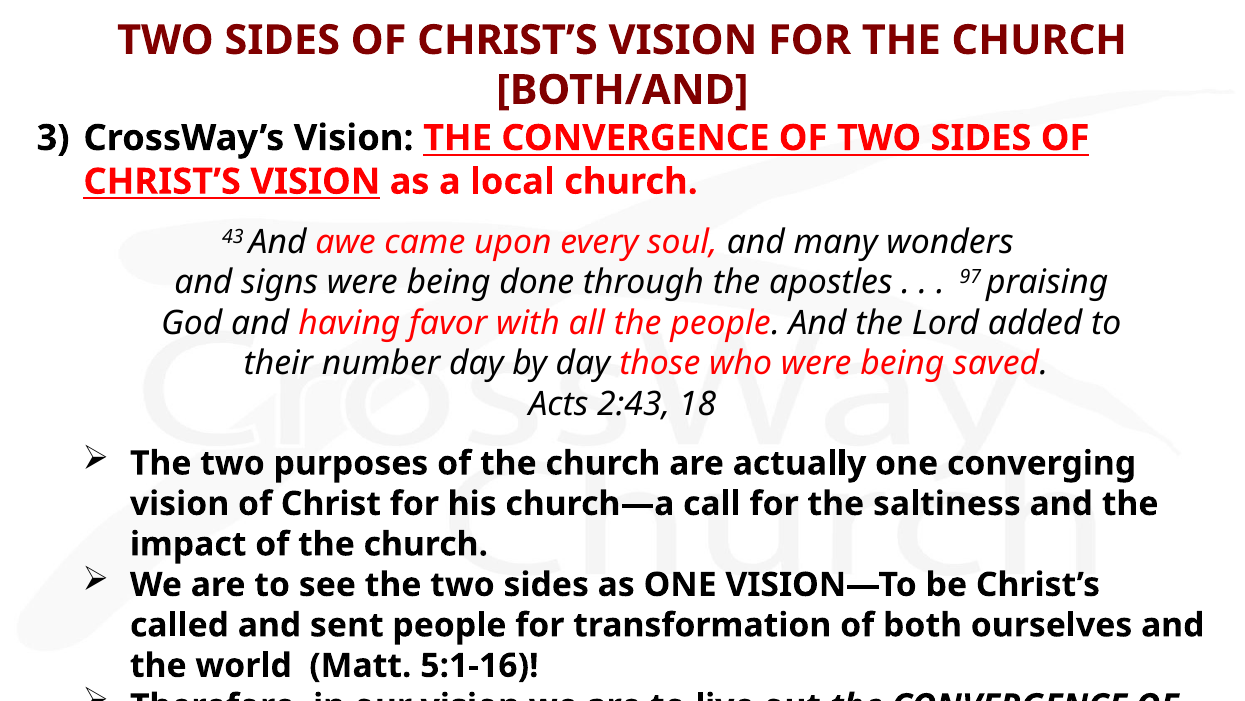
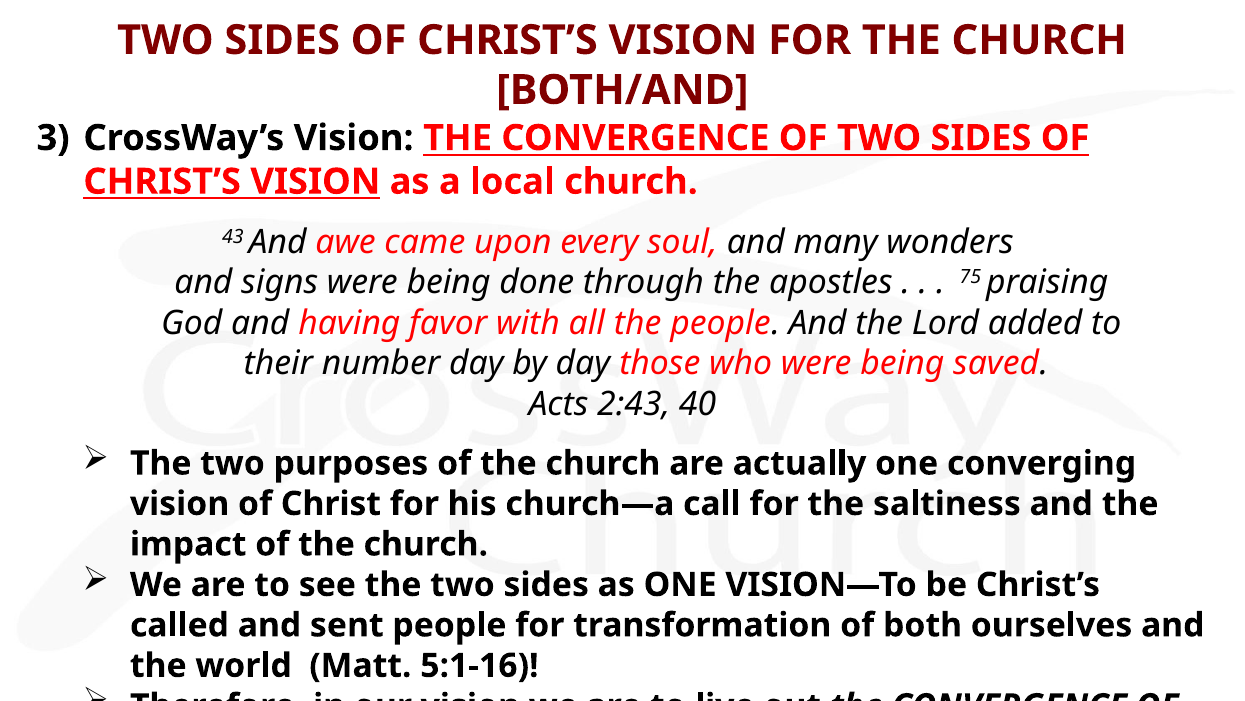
97: 97 -> 75 (970, 277)
18: 18 -> 40 (698, 404)
